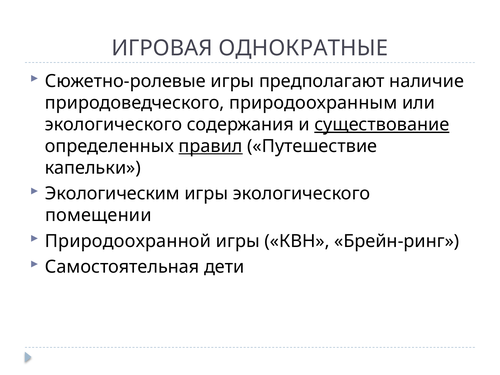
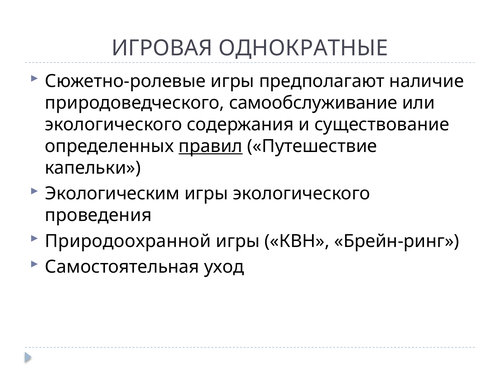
природоохранным: природоохранным -> самообслуживание (313, 103)
существование underline: present -> none (382, 125)
помещении: помещении -> проведения (98, 215)
дети: дети -> уход (224, 267)
